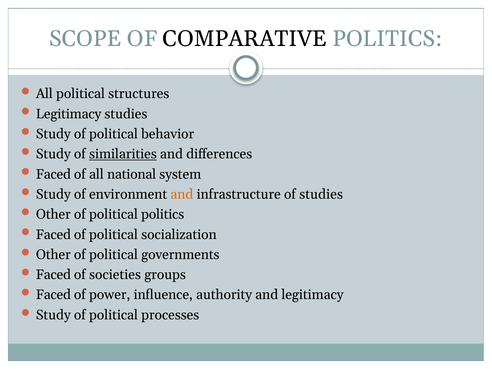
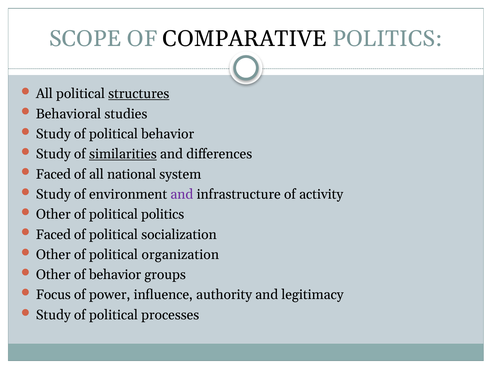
structures underline: none -> present (139, 94)
Legitimacy: Legitimacy -> Behavioral (68, 114)
and colour: orange -> purple (182, 194)
of studies: studies -> activity (321, 194)
governments: governments -> organization (180, 255)
Faced: Faced -> Other (53, 275)
of societies: societies -> behavior (115, 275)
Faced: Faced -> Focus (53, 295)
